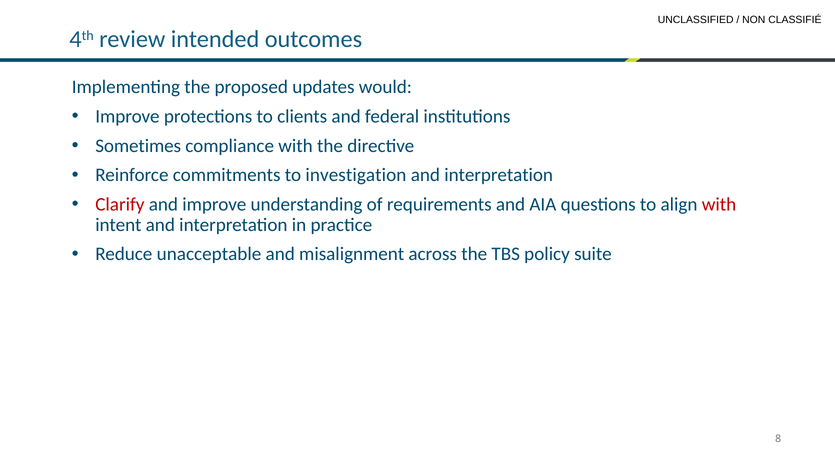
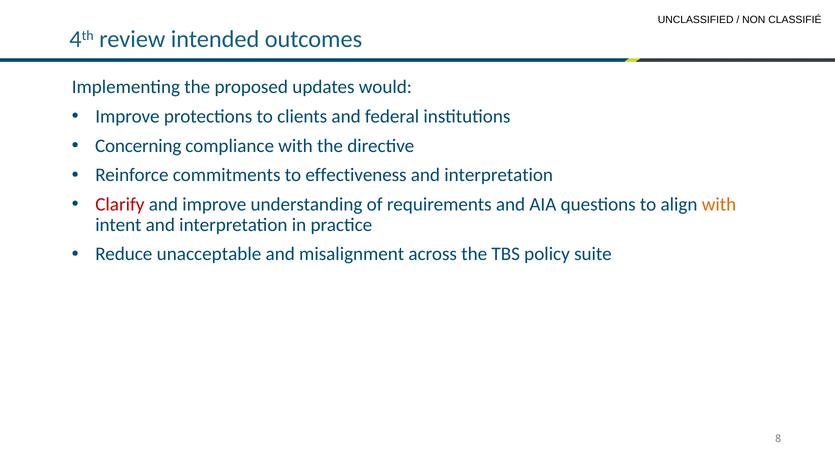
Sometimes: Sometimes -> Concerning (138, 146)
investigation: investigation -> effectiveness (356, 175)
with colour: red -> orange (719, 205)
